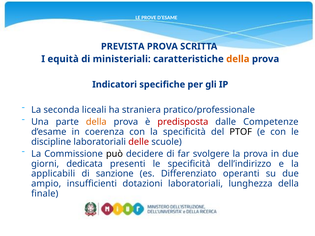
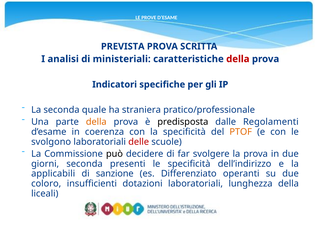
equità: equità -> analisi (63, 59)
della colour: orange -> red (238, 59)
liceali: liceali -> quale (94, 110)
predisposta colour: red -> black (183, 122)
Competenze: Competenze -> Regolamenti (271, 122)
PTOF colour: black -> orange (241, 132)
discipline: discipline -> svolgono (51, 142)
giorni dedicata: dedicata -> seconda (85, 164)
ampio: ampio -> coloro (46, 184)
finale: finale -> liceali (45, 194)
